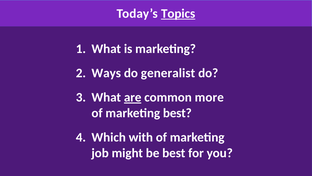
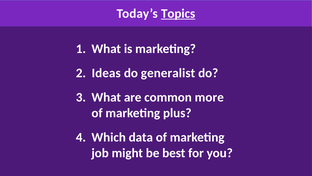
Ways: Ways -> Ideas (106, 73)
are underline: present -> none (133, 97)
marketing best: best -> plus (177, 113)
with: with -> data (141, 137)
